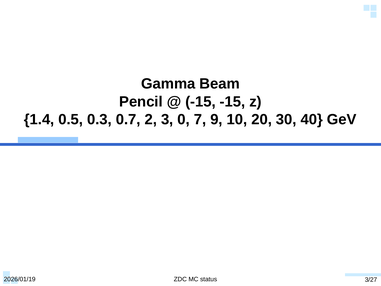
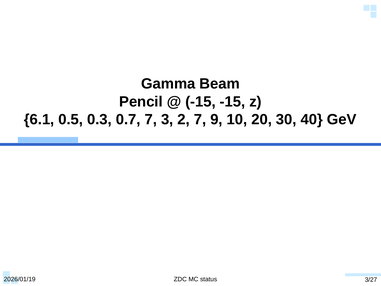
1.4: 1.4 -> 6.1 (39, 119)
0.7 2: 2 -> 7 (151, 119)
0: 0 -> 2 (184, 119)
